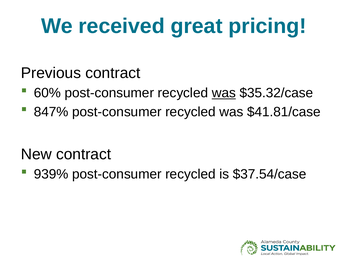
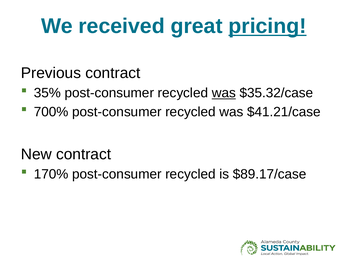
pricing underline: none -> present (267, 26)
60%: 60% -> 35% (47, 93)
847%: 847% -> 700% (51, 112)
$41.81/case: $41.81/case -> $41.21/case (284, 112)
939%: 939% -> 170% (51, 174)
$37.54/case: $37.54/case -> $89.17/case (270, 174)
